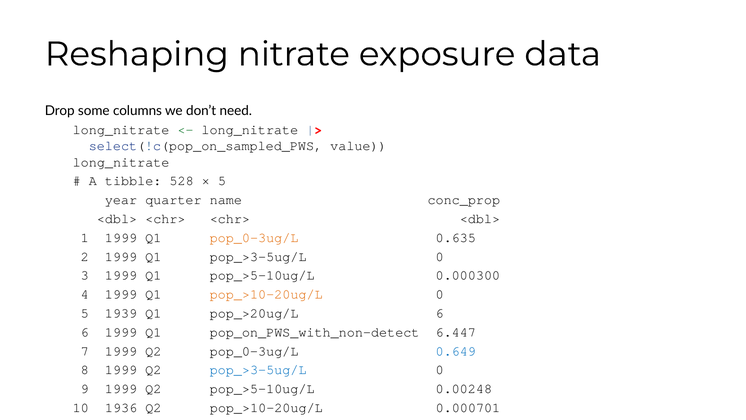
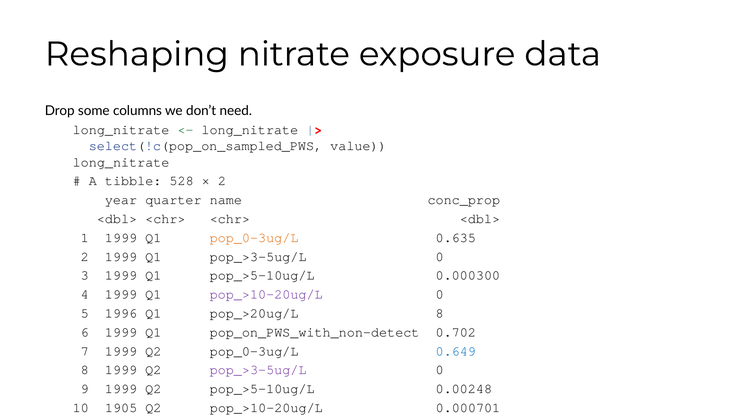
5: 5 -> 2 (222, 181)
pop_>10-20ug/L colour: orange -> purple (266, 294)
1939: 1939 -> 1996 (121, 313)
pop_>20ug/L 6: 6 -> 8 (440, 313)
6.447: 6.447 -> 0.702 (456, 332)
pop_>3-5ug/L colour: blue -> purple (258, 370)
1936: 1936 -> 1905 (121, 407)
